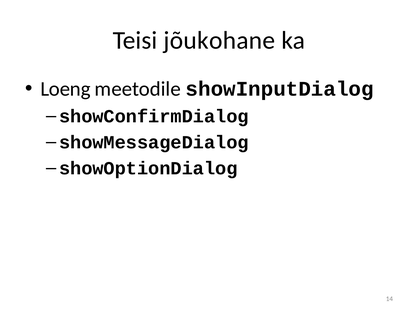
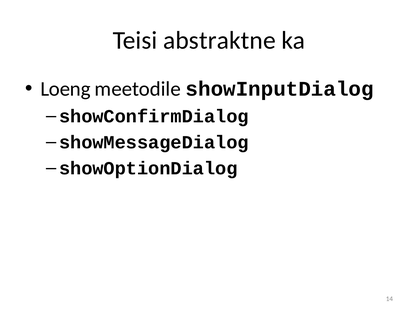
jõukohane: jõukohane -> abstraktne (219, 40)
